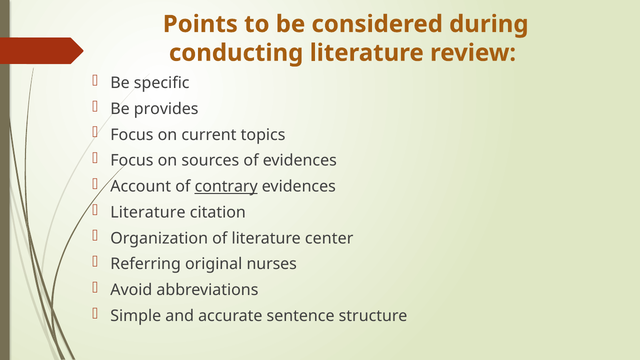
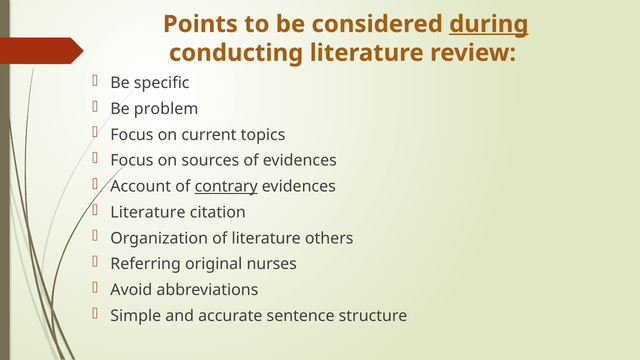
during underline: none -> present (489, 24)
provides: provides -> problem (166, 109)
center: center -> others (329, 238)
